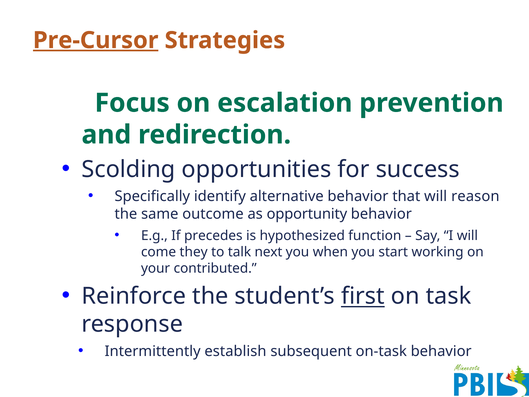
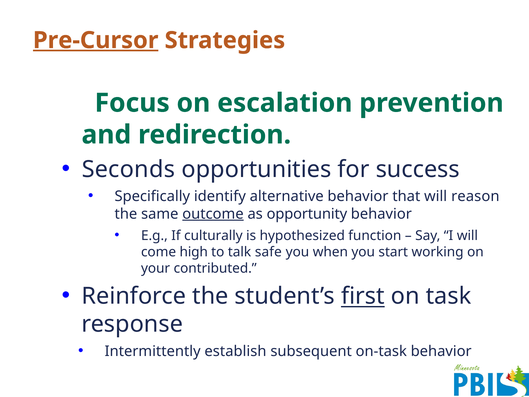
Scolding: Scolding -> Seconds (128, 169)
outcome underline: none -> present (213, 214)
precedes: precedes -> culturally (213, 235)
they: they -> high (194, 252)
next: next -> safe (268, 252)
